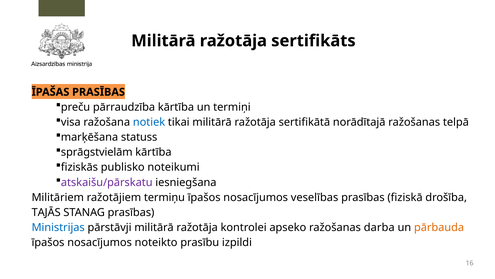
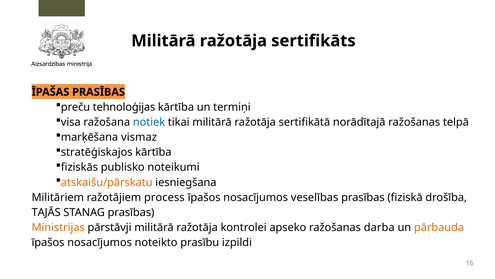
pārraudzība: pārraudzība -> tehnoloģijas (124, 107)
statuss: statuss -> vismaz (139, 137)
sprāgstvielām: sprāgstvielām -> stratēģiskajos (97, 152)
atskaišu/pārskatu colour: purple -> orange (107, 182)
termiņu: termiņu -> process (164, 197)
Ministrijas colour: blue -> orange (58, 227)
